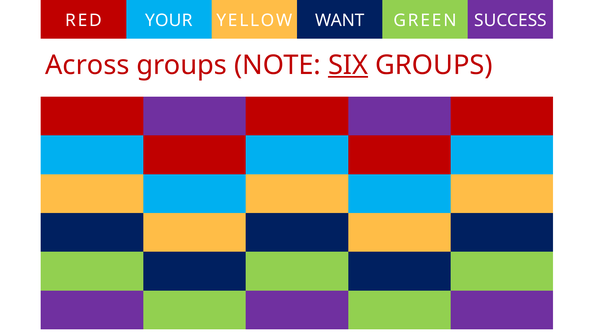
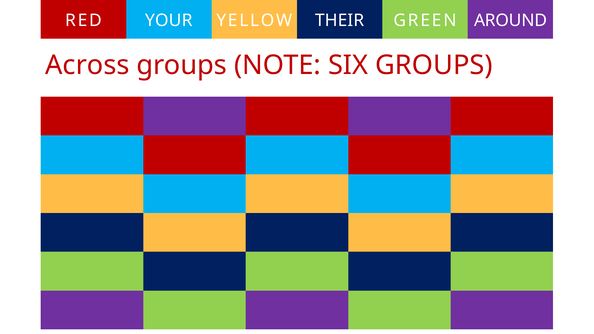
WANT: WANT -> THEIR (340, 20)
SUCCESS: SUCCESS -> AROUND (511, 20)
SIX underline: present -> none (348, 65)
